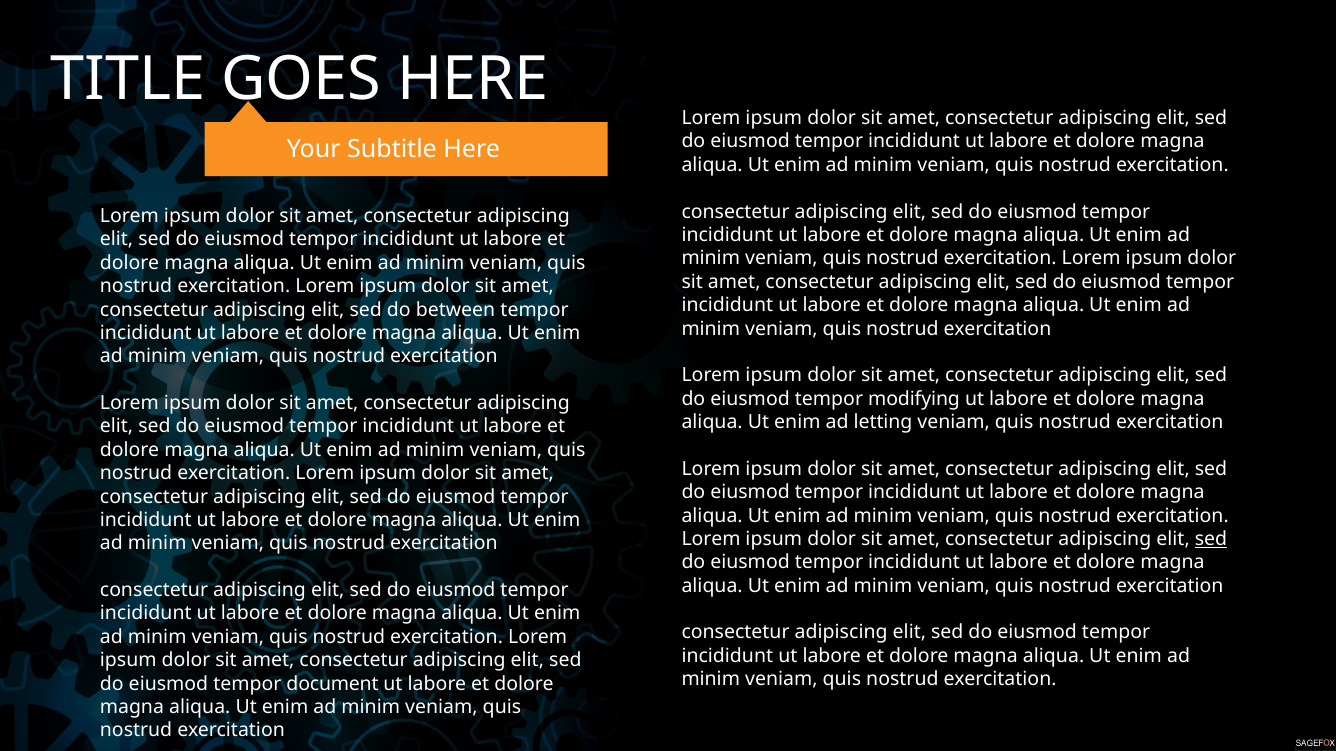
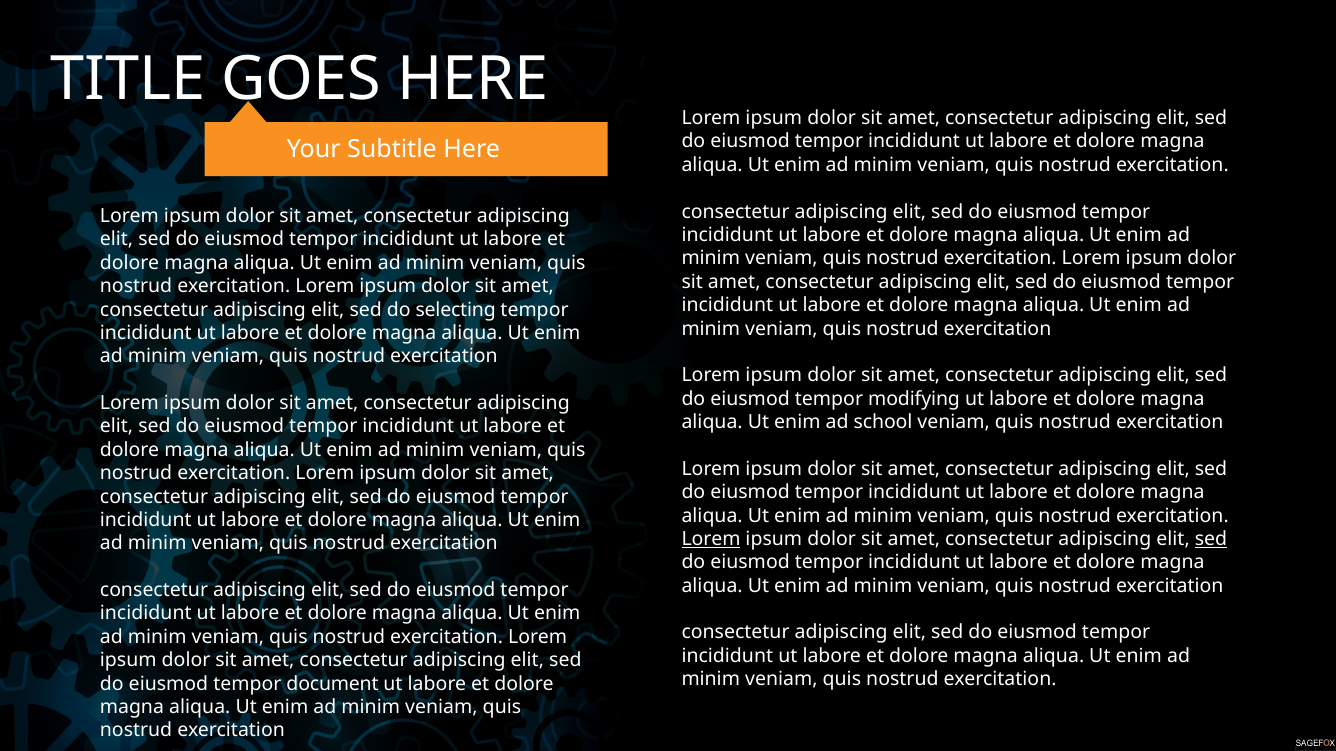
between: between -> selecting (456, 310)
letting: letting -> school (883, 422)
Lorem underline: none -> present (711, 539)
